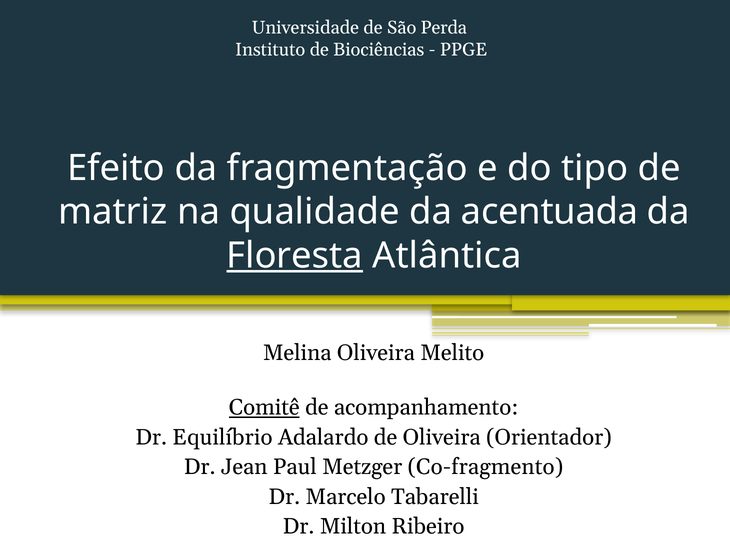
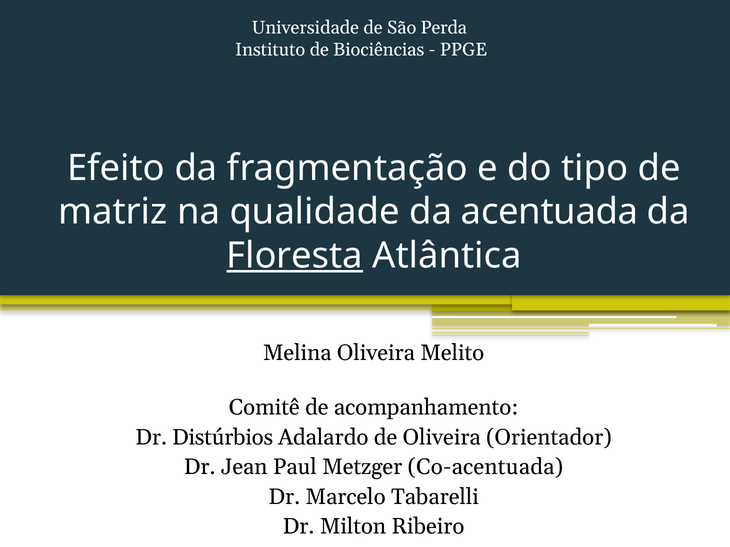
Comitê underline: present -> none (264, 408)
Equilíbrio: Equilíbrio -> Distúrbios (223, 438)
Co-fragmento: Co-fragmento -> Co-acentuada (485, 467)
